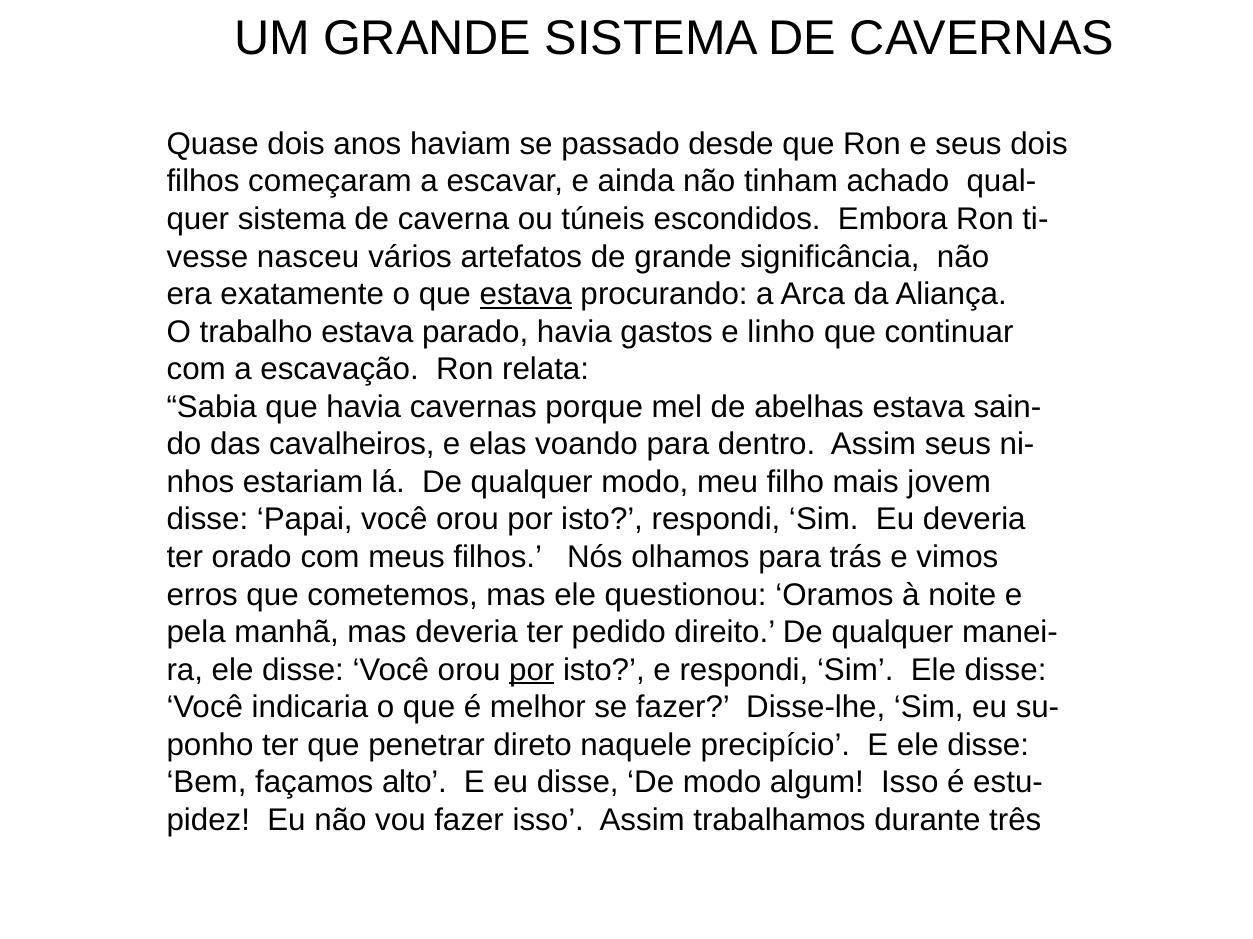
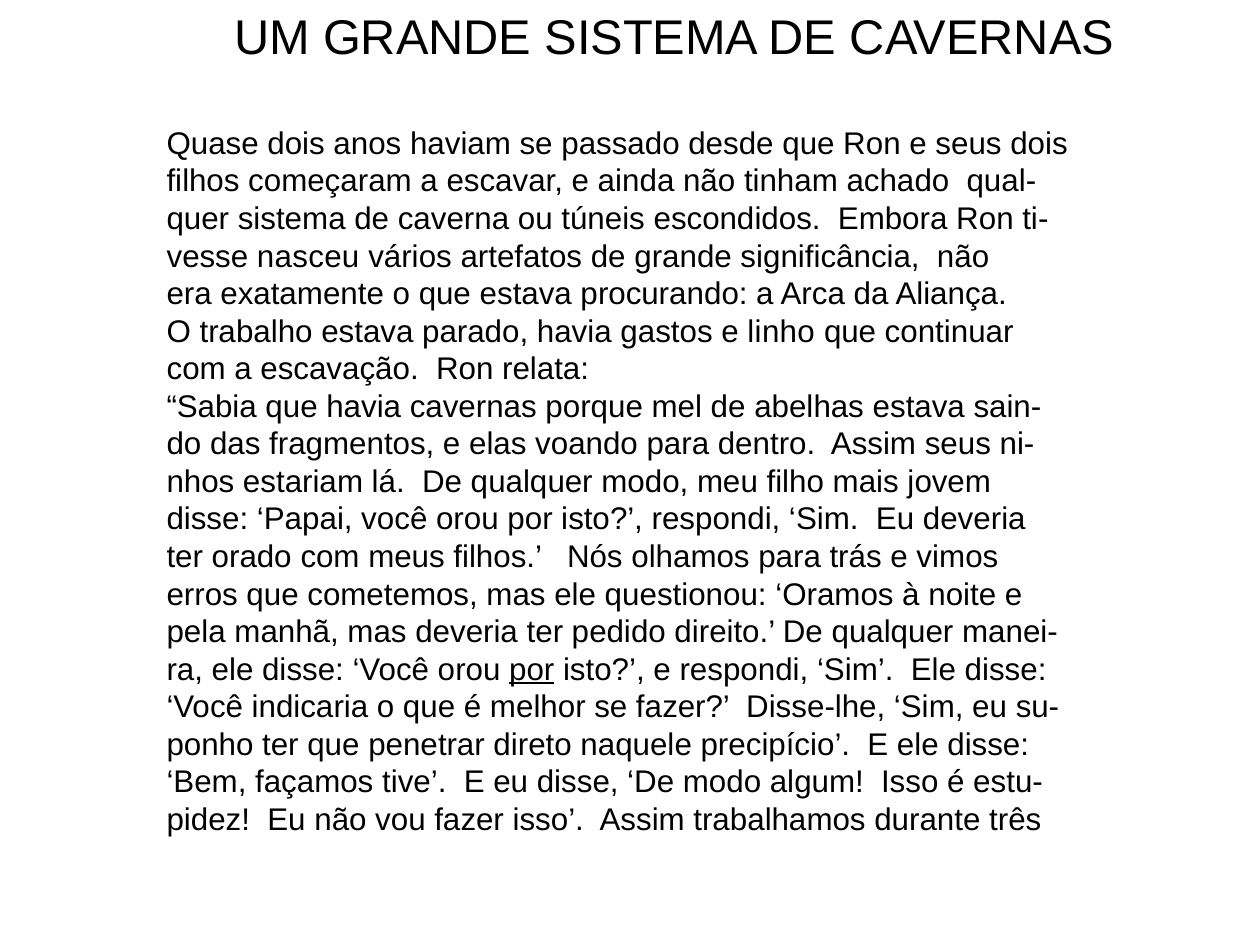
estava underline: present -> none (526, 294)
cavalheiros: cavalheiros -> fragmentos (352, 445)
alto: alto -> tive (414, 783)
